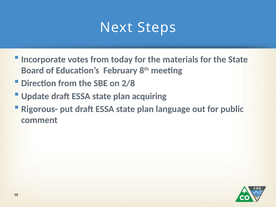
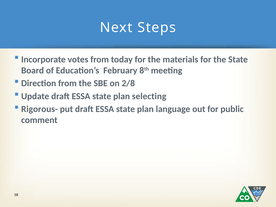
acquiring: acquiring -> selecting (149, 96)
